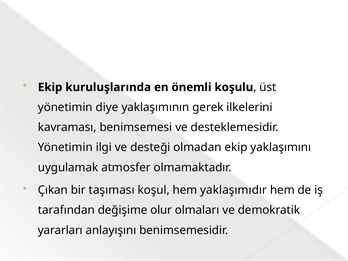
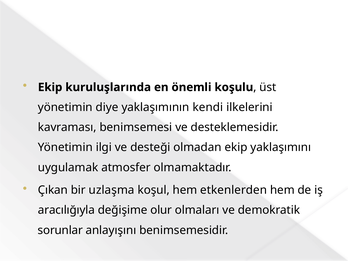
gerek: gerek -> kendi (208, 107)
taşıması: taşıması -> uzlaşma (112, 190)
yaklaşımıdır: yaklaşımıdır -> etkenlerden (234, 190)
tarafından: tarafından -> aracılığıyla (66, 210)
yararları: yararları -> sorunlar (60, 230)
